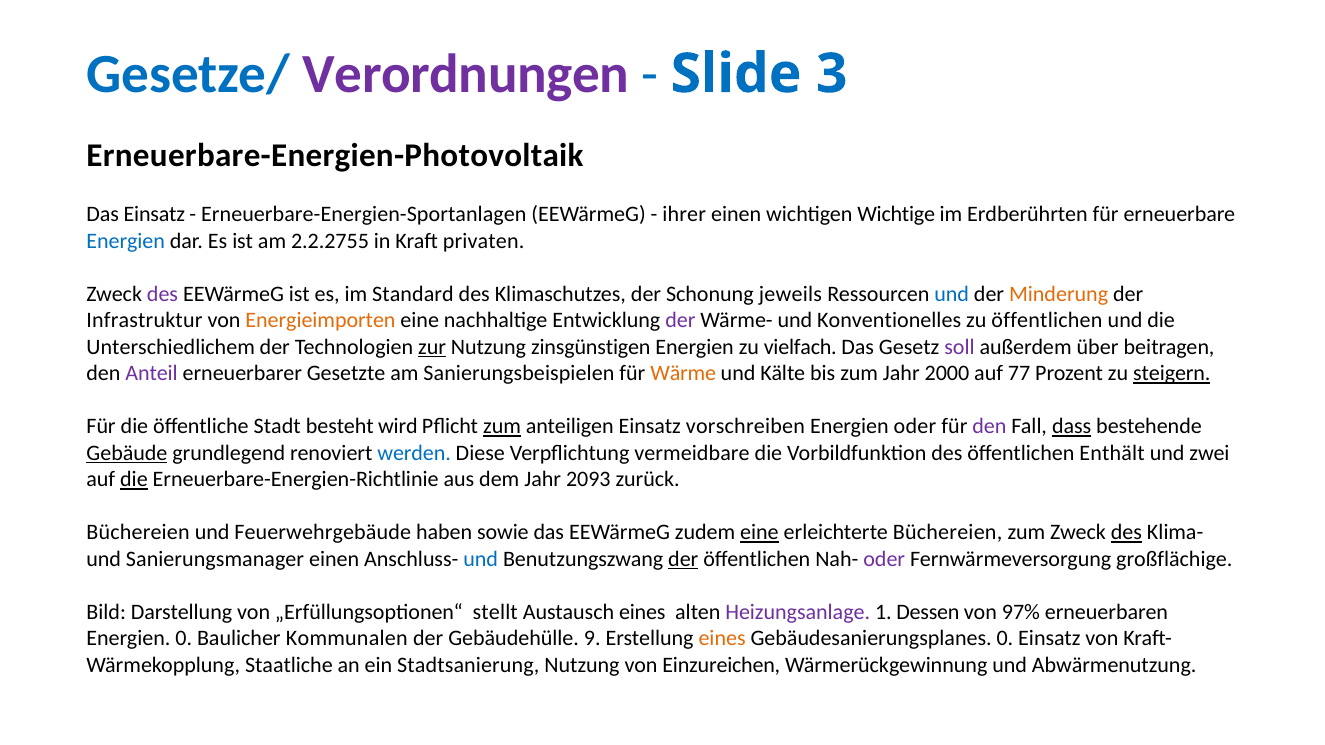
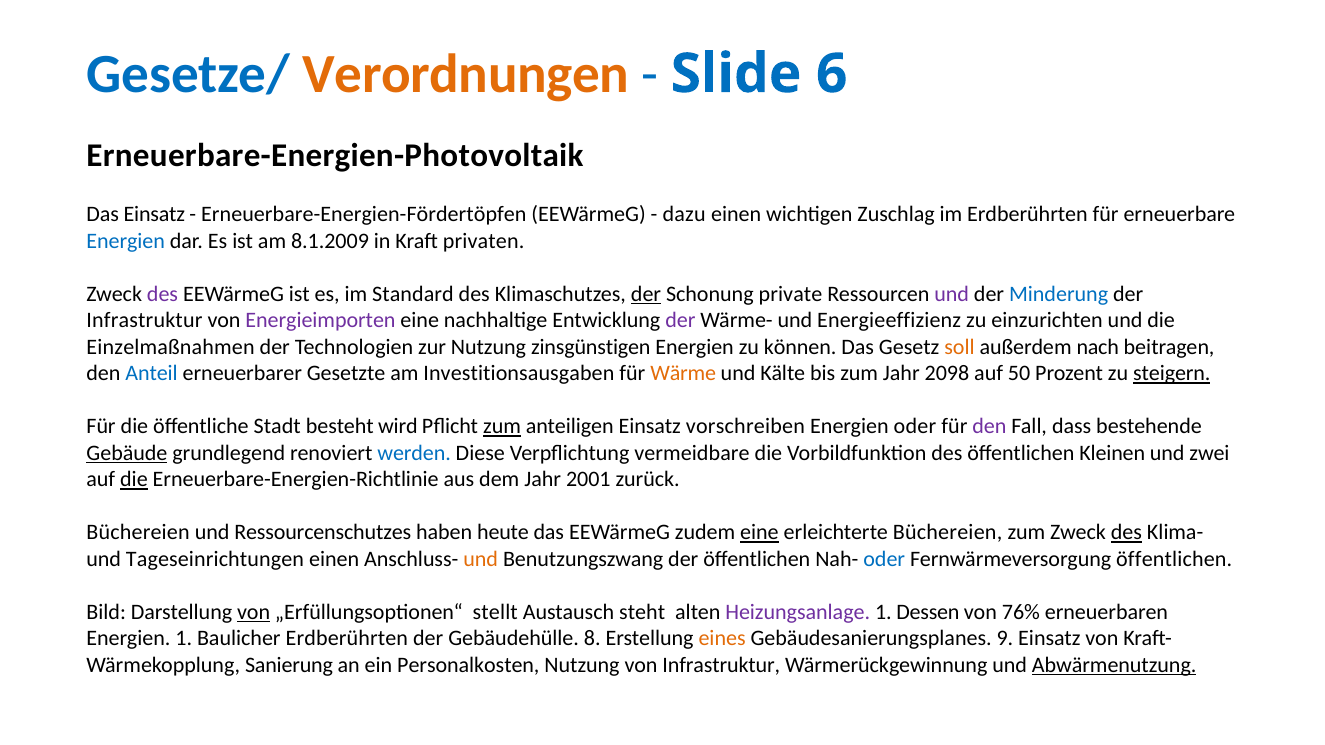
Verordnungen colour: purple -> orange (466, 74)
3: 3 -> 6 (832, 74)
Erneuerbare-Energien-Sportanlagen: Erneuerbare-Energien-Sportanlagen -> Erneuerbare-Energien-Fördertöpfen (364, 215)
ihrer: ihrer -> dazu (684, 215)
Wichtige: Wichtige -> Zuschlag (896, 215)
2.2.2755: 2.2.2755 -> 8.1.2009 (330, 241)
der underline: none -> present (646, 294)
jeweils: jeweils -> private (790, 294)
und colour: blue -> purple (952, 294)
Minderung colour: orange -> blue (1059, 294)
Energieimporten colour: orange -> purple (321, 321)
Konventionelles: Konventionelles -> Energieeffizienz (889, 321)
zu öffentlichen: öffentlichen -> einzurichten (1047, 321)
Unterschiedlichem: Unterschiedlichem -> Einzelmaßnahmen (171, 347)
zur underline: present -> none (432, 347)
vielfach: vielfach -> können (800, 347)
soll colour: purple -> orange (959, 347)
über: über -> nach (1098, 347)
Anteil colour: purple -> blue (152, 374)
Sanierungsbeispielen: Sanierungsbeispielen -> Investitionsausgaben (519, 374)
2000: 2000 -> 2098 (947, 374)
77: 77 -> 50 (1019, 374)
dass underline: present -> none (1072, 427)
Enthält: Enthält -> Kleinen (1112, 453)
2093: 2093 -> 2001 (588, 480)
Feuerwehrgebäude: Feuerwehrgebäude -> Ressourcenschutzes (323, 533)
sowie: sowie -> heute (503, 533)
Sanierungsmanager: Sanierungsmanager -> Tageseinrichtungen (215, 559)
und colour: blue -> orange (481, 559)
der underline: present -> none (683, 559)
oder colour: purple -> blue (884, 559)
Fernwärmeversorgung großflächige: großflächige -> öffentlichen (1174, 559)
von underline: none -> present (254, 612)
Austausch eines: eines -> steht (642, 612)
97%: 97% -> 76% (1021, 612)
Energien 0: 0 -> 1 (184, 639)
Baulicher Kommunalen: Kommunalen -> Erdberührten (347, 639)
9: 9 -> 8 (592, 639)
Gebäudesanierungsplanes 0: 0 -> 9 (1005, 639)
Staatliche: Staatliche -> Sanierung (289, 665)
Stadtsanierung: Stadtsanierung -> Personalkosten (468, 665)
von Einzureichen: Einzureichen -> Infrastruktur (721, 665)
Abwärmenutzung underline: none -> present (1114, 665)
